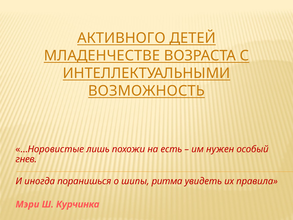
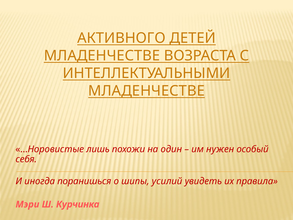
ВОЗМОЖНОСТЬ: ВОЗМОЖНОСТЬ -> МЛАДЕНЧЕСТВЕ (146, 91)
есть: есть -> один (171, 149)
гнев: гнев -> себя (26, 159)
ритма: ритма -> усилий (167, 181)
